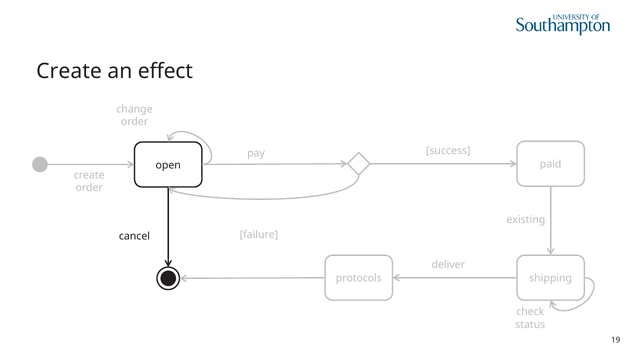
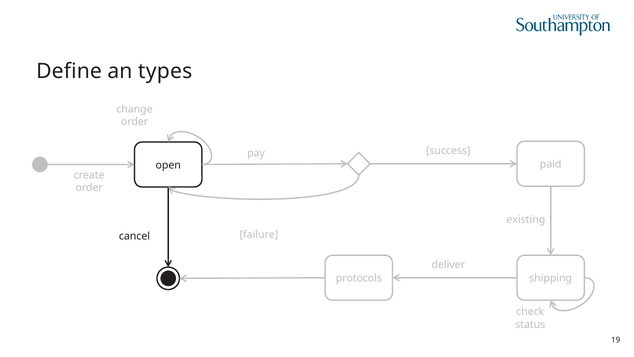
Create: Create -> Define (69, 71)
effect: effect -> types (165, 71)
